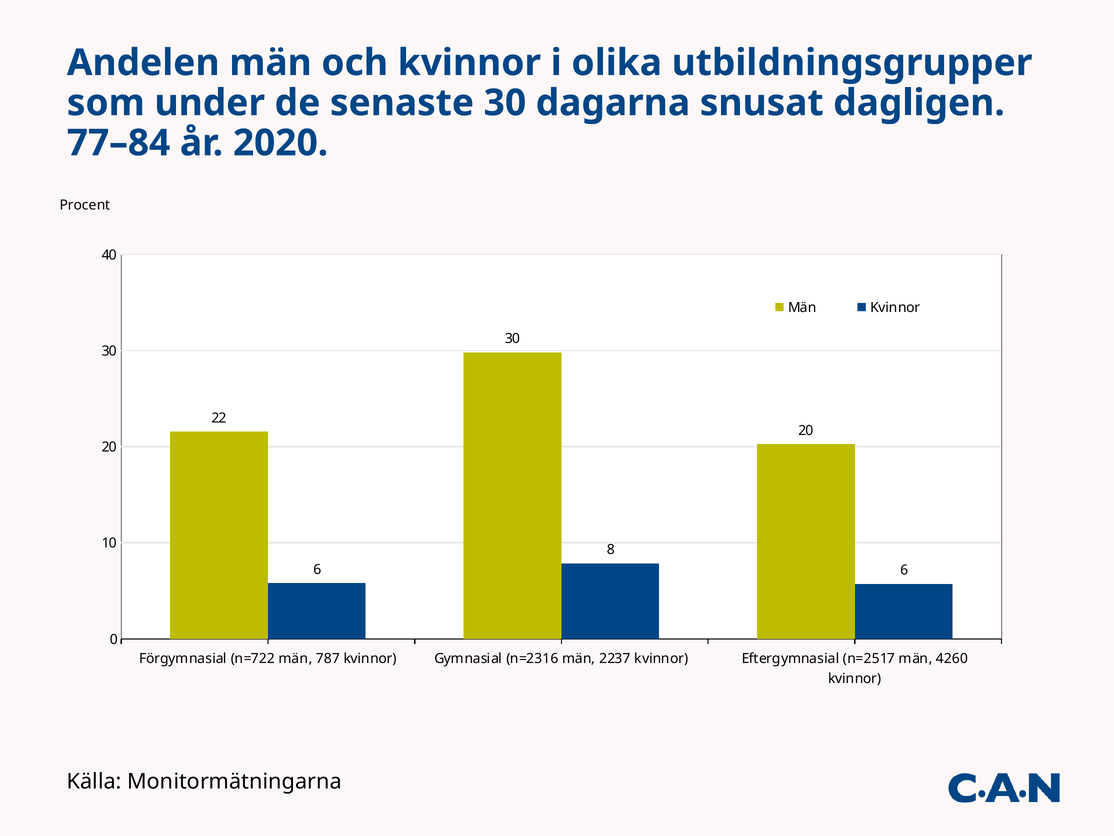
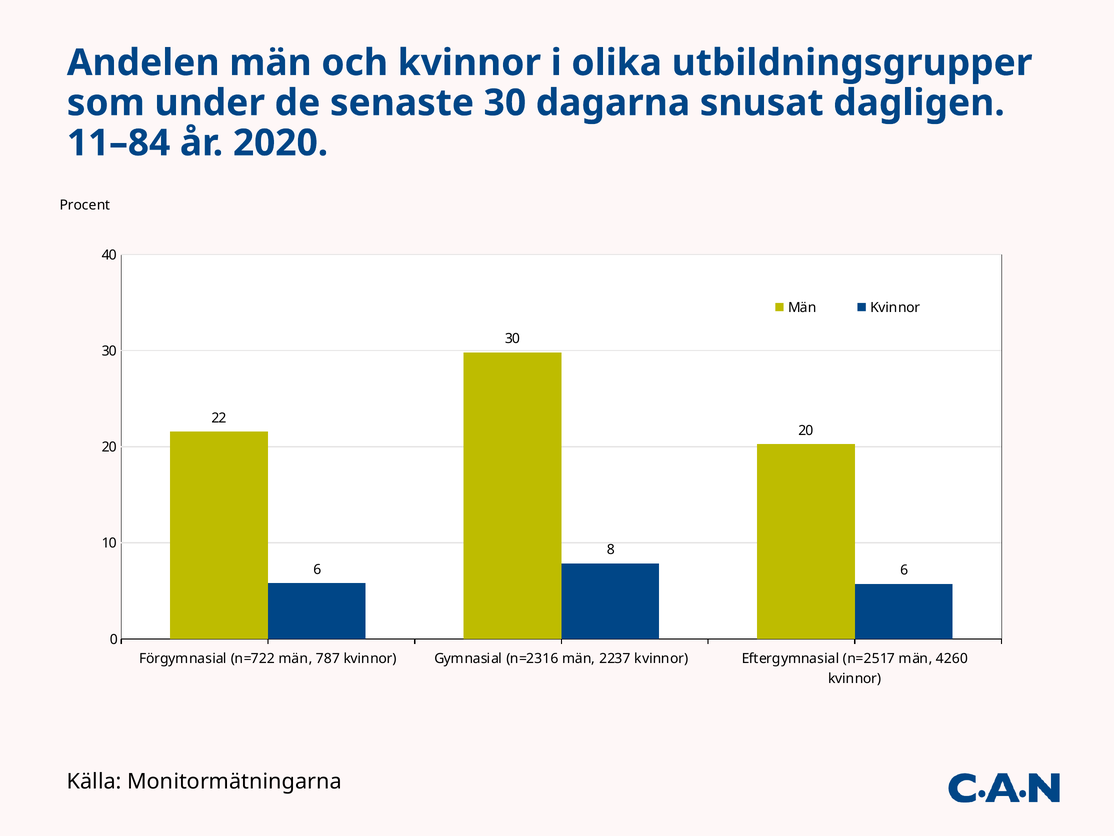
77–84: 77–84 -> 11–84 (119, 143)
